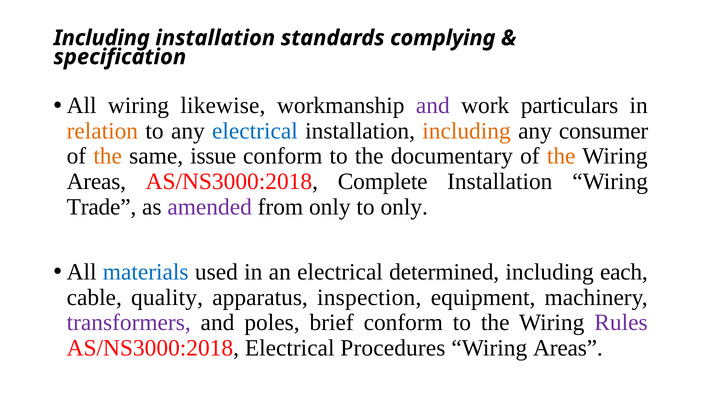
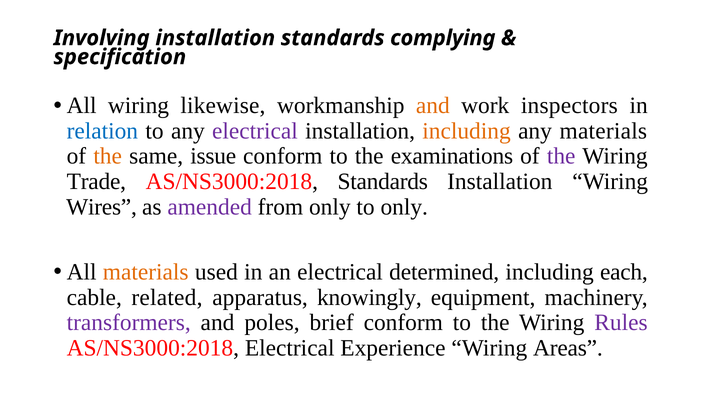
Including: Including -> Involving (102, 38)
and colour: purple -> orange (433, 106)
particulars: particulars -> inspectors (569, 106)
relation colour: orange -> blue (102, 131)
electrical colour: blue -> purple (255, 131)
any consumer: consumer -> materials (603, 131)
documentary: documentary -> examinations (452, 156)
the colour: orange -> purple (561, 156)
Areas: Areas -> Trade (96, 181)
AS/NS3000:2018 Complete: Complete -> Standards (383, 181)
Trade: Trade -> Wires (102, 207)
materials colour: blue -> orange (146, 272)
quality: quality -> related (167, 297)
inspection: inspection -> knowingly (369, 297)
Procedures: Procedures -> Experience (393, 348)
